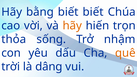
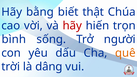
biết biết: biết -> thật (93, 12)
hãy colour: orange -> red (72, 26)
thỏa: thỏa -> bình (14, 39)
nhậm: nhậm -> người (120, 39)
